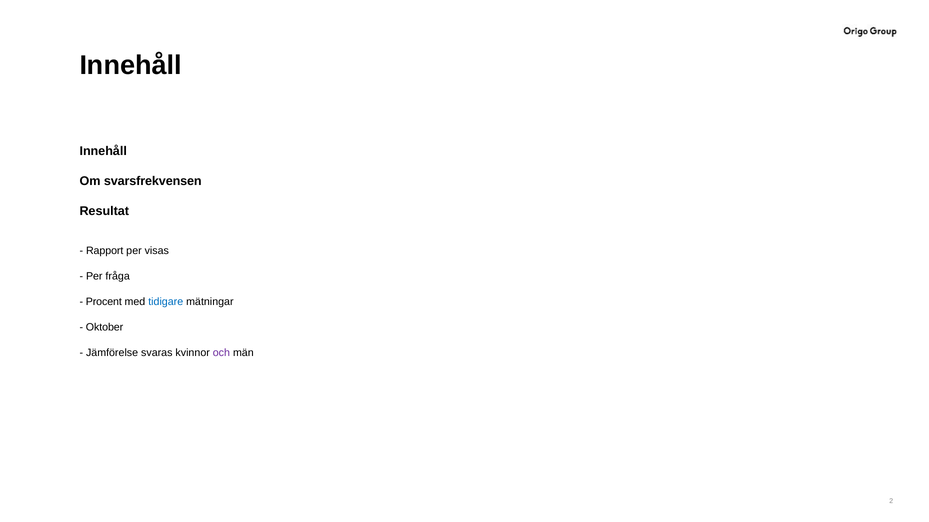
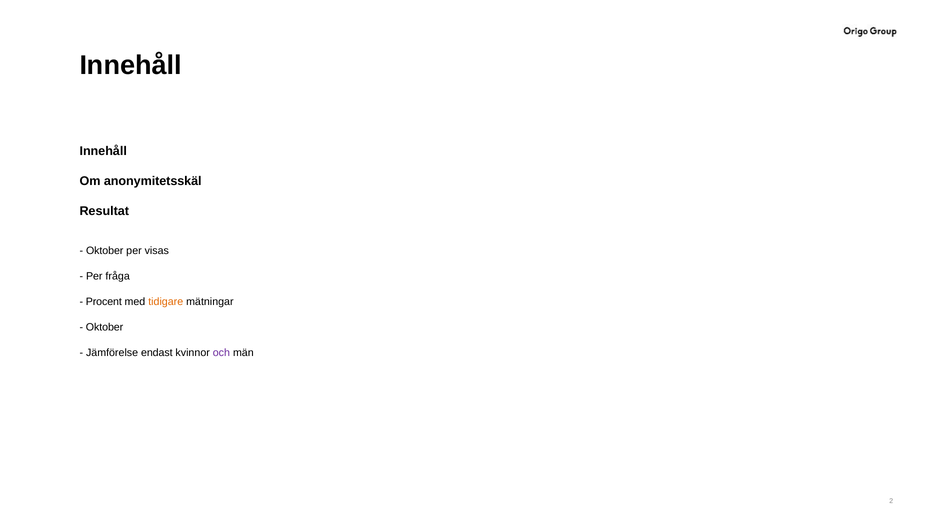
svarsfrekvensen: svarsfrekvensen -> anonymitetsskäl (153, 181)
Rapport: Rapport -> Oktober (105, 251)
tidigare colour: blue -> orange (166, 302)
svaras: svaras -> endast (157, 353)
